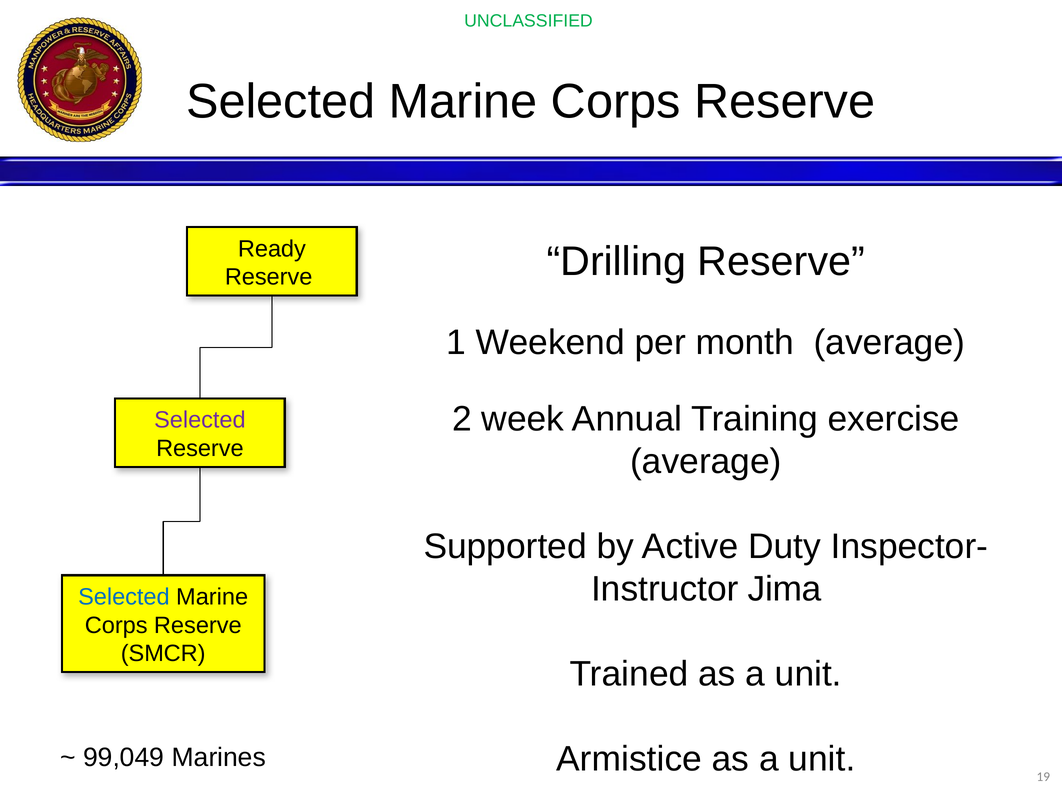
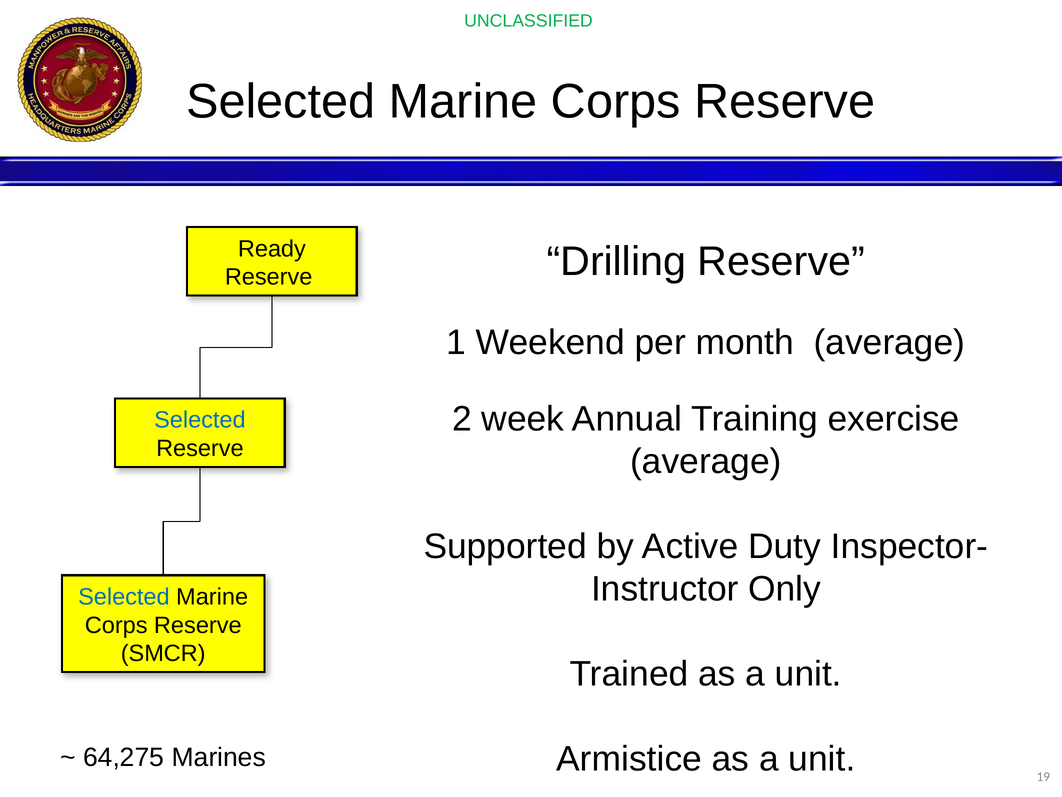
Selected colour: purple -> blue (200, 420)
Jima: Jima -> Only (785, 589)
99,049: 99,049 -> 64,275 (124, 757)
